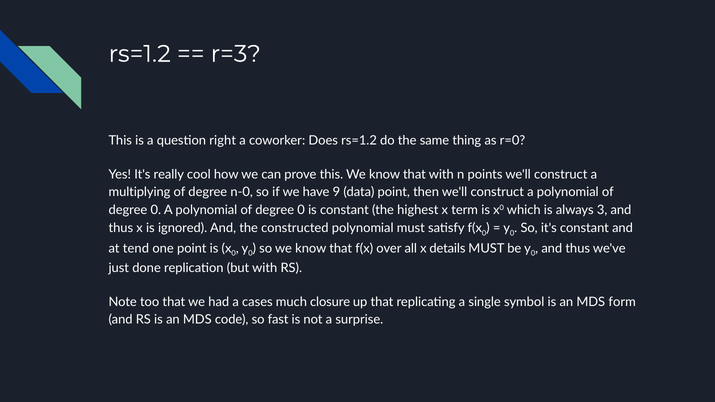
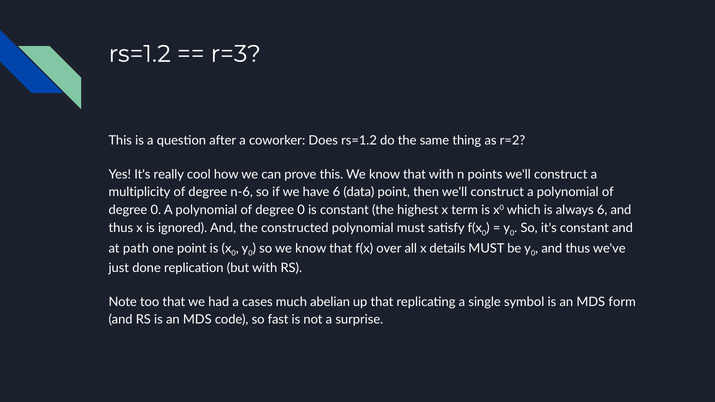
right: right -> after (223, 141)
r=0: r=0 -> r=2 (512, 141)
multiplying: multiplying -> multiplicity (140, 192)
n-0: n-0 -> n-6 (242, 192)
have 9: 9 -> 6 (336, 192)
always 3: 3 -> 6 (602, 210)
tend: tend -> path (136, 248)
closure: closure -> abelian (330, 302)
